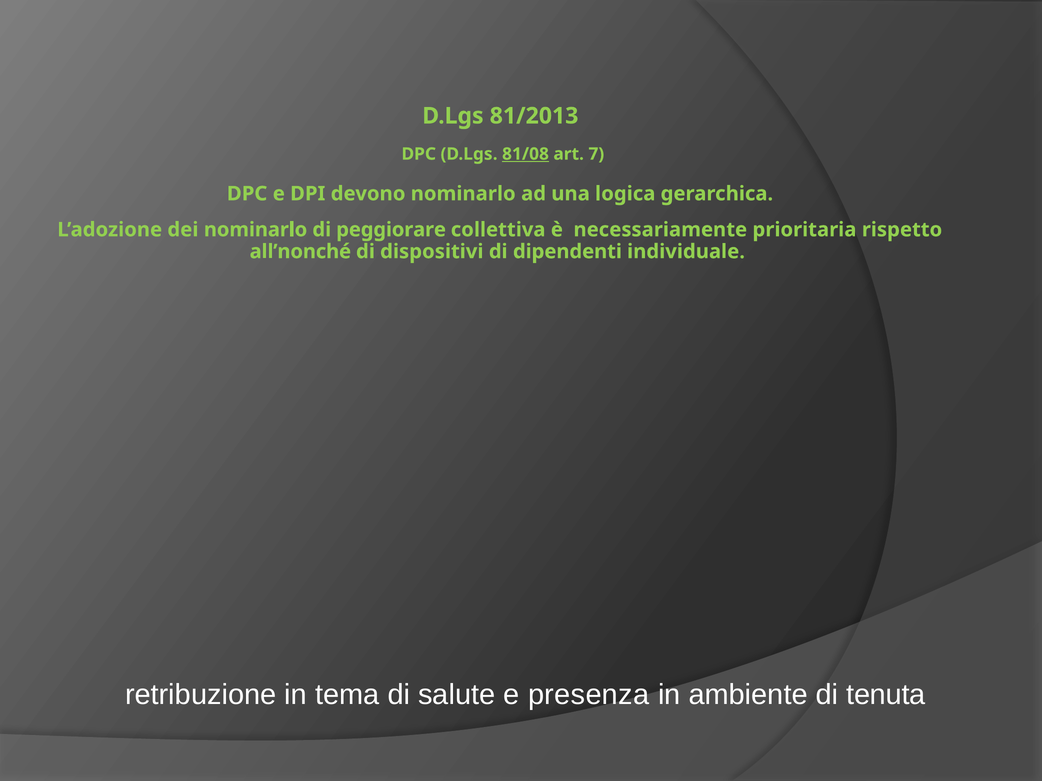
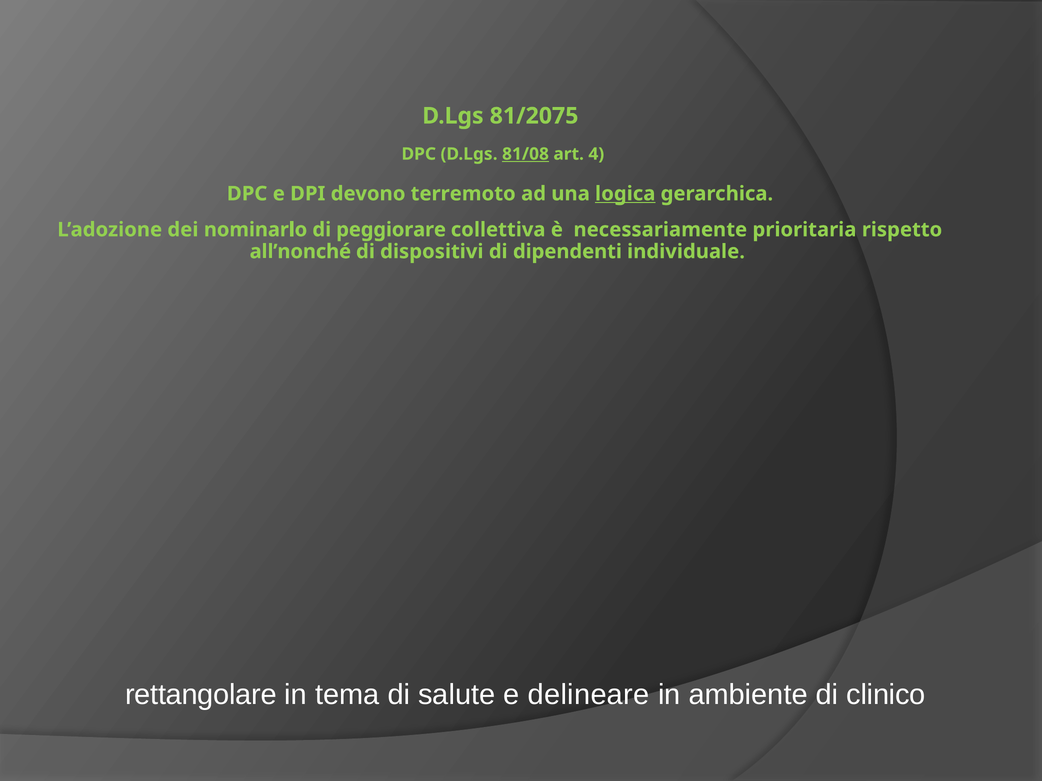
81/2013: 81/2013 -> 81/2075 (534, 116)
7: 7 -> 4 (596, 154)
devono nominarlo: nominarlo -> terremoto (463, 194)
logica underline: none -> present (625, 194)
retribuzione: retribuzione -> rettangolare (201, 695)
presenza: presenza -> delineare (589, 695)
tenuta: tenuta -> clinico (886, 695)
